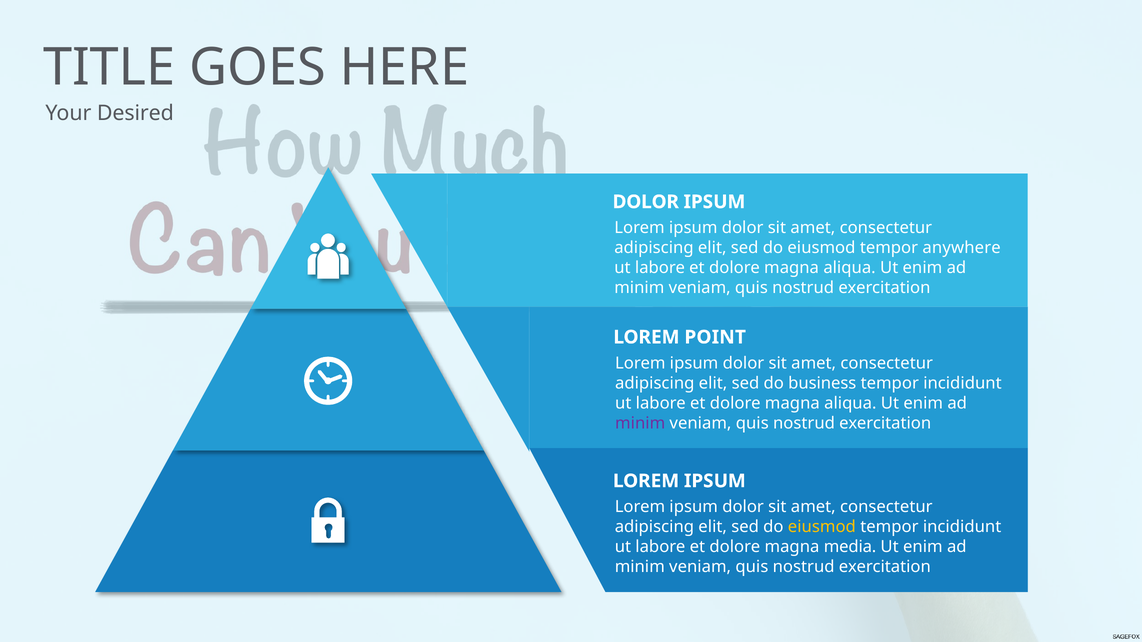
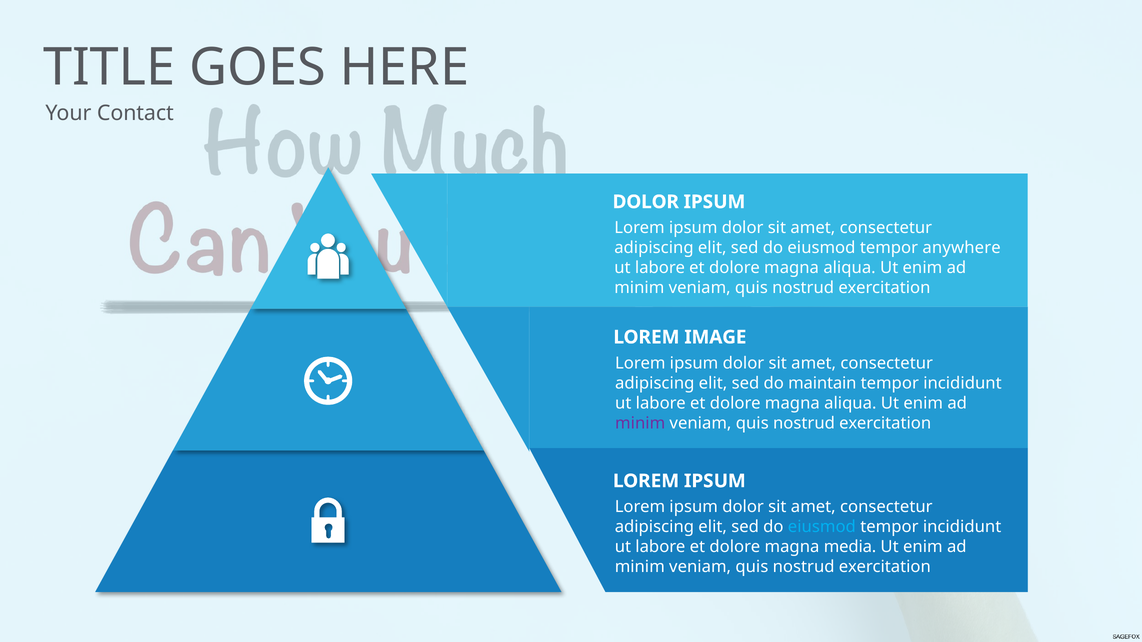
Desired: Desired -> Contact (135, 113)
POINT: POINT -> IMAGE (715, 337)
business: business -> maintain (822, 383)
eiusmod colour: yellow -> light blue (822, 527)
